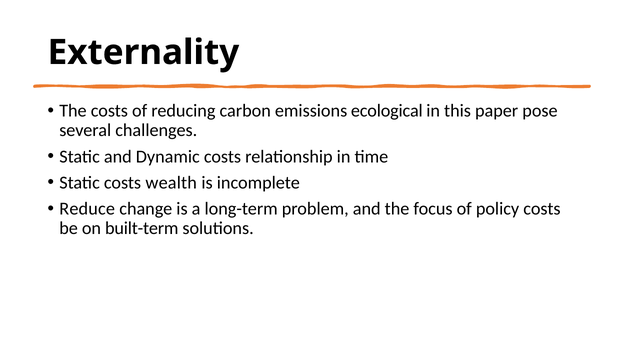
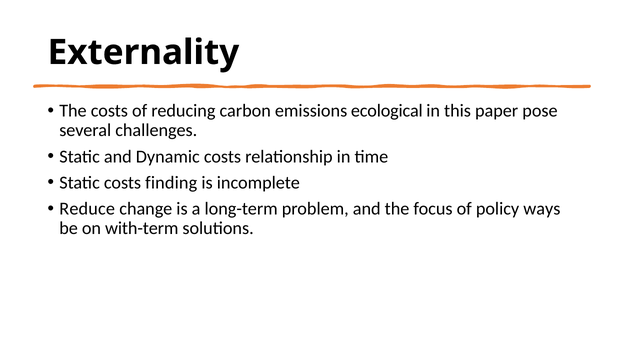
wealth: wealth -> finding (171, 183)
policy costs: costs -> ways (542, 209)
built-term: built-term -> with-term (142, 228)
